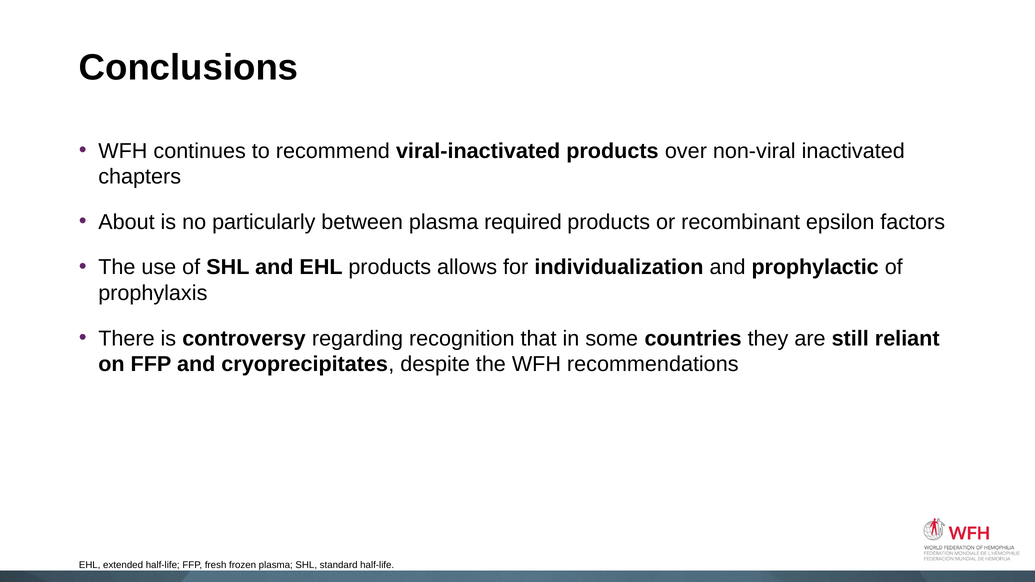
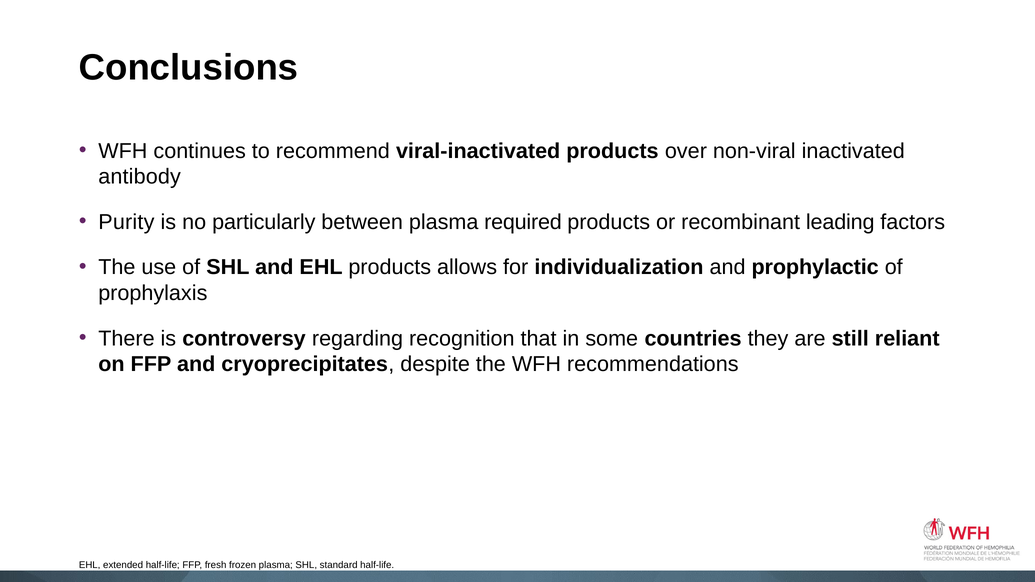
chapters: chapters -> antibody (140, 177)
About: About -> Purity (126, 222)
epsilon: epsilon -> leading (840, 222)
